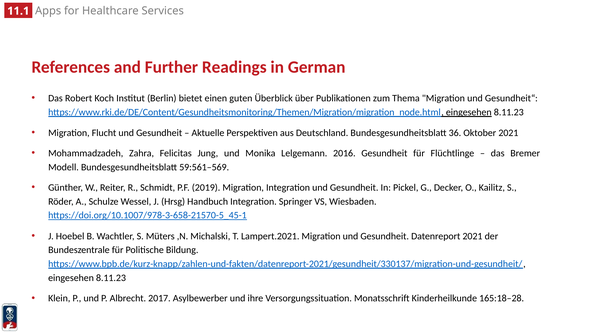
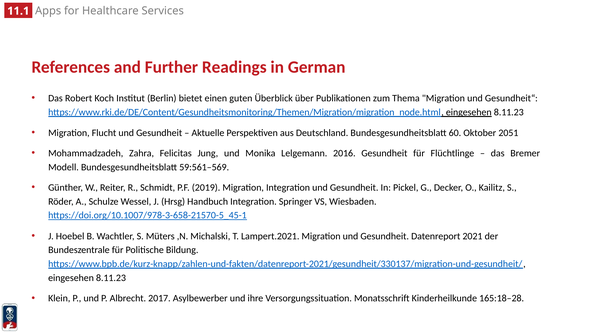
36: 36 -> 60 (455, 133)
Oktober 2021: 2021 -> 2051 (508, 133)
